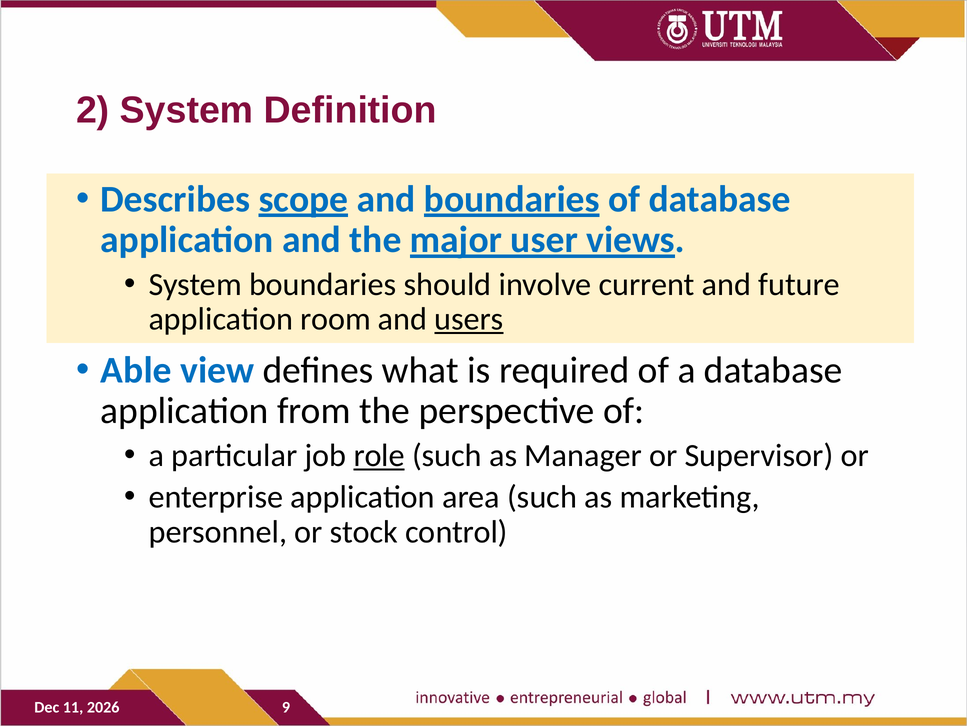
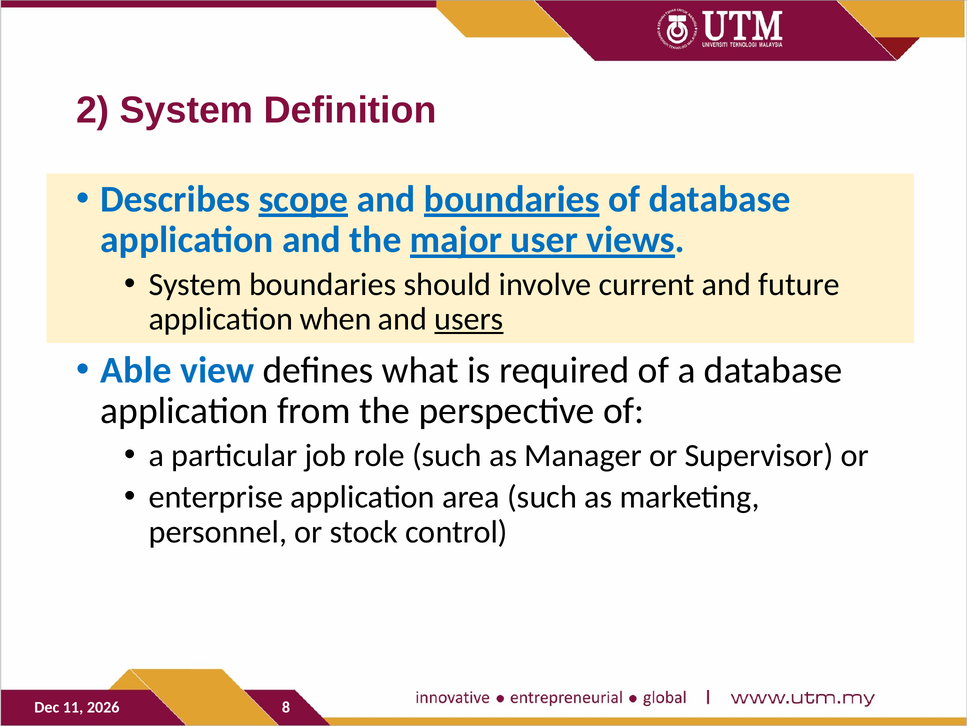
room: room -> when (336, 319)
role underline: present -> none (379, 455)
9: 9 -> 8 (286, 707)
